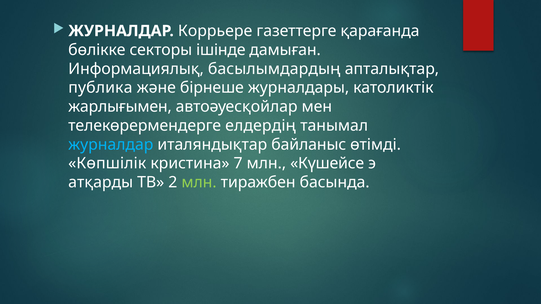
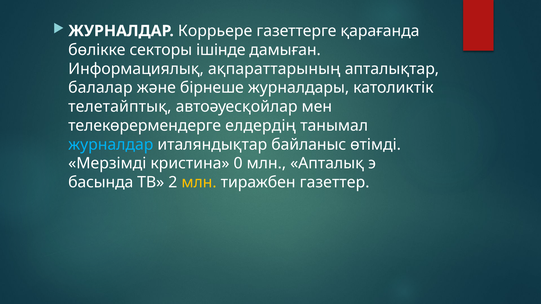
басылымдардың: басылымдардың -> ақпараттарының (274, 69)
публика: публика -> балалар (100, 88)
жарлығымен: жарлығымен -> телетайптық (120, 107)
Көпшілік: Көпшілік -> Мерзімді (107, 164)
7: 7 -> 0 (238, 164)
Күшейсе: Күшейсе -> Апталық (327, 164)
атқарды: атқарды -> басында (101, 183)
млн colour: light green -> yellow (199, 183)
басында: басында -> газеттер (335, 183)
